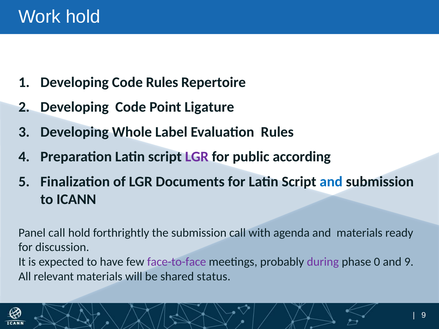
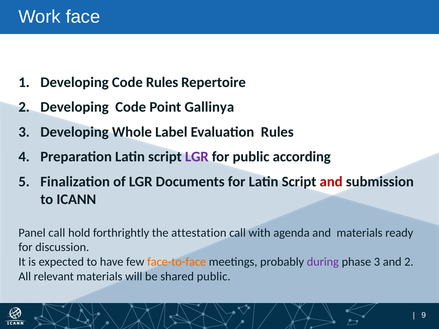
Work hold: hold -> face (83, 17)
Ligature: Ligature -> Gallinya (209, 107)
and colour: blue -> red (331, 182)
the submission: submission -> attestation (199, 233)
face-to-face colour: purple -> orange (177, 262)
phase 0: 0 -> 3 (377, 262)
and 9: 9 -> 2 (409, 262)
shared status: status -> public (214, 277)
